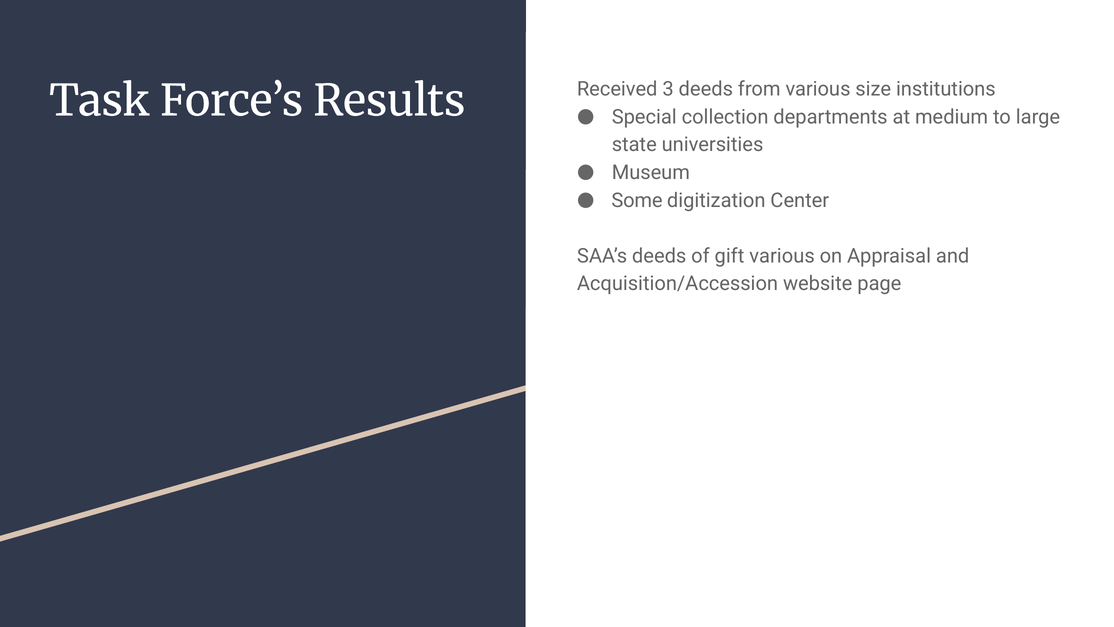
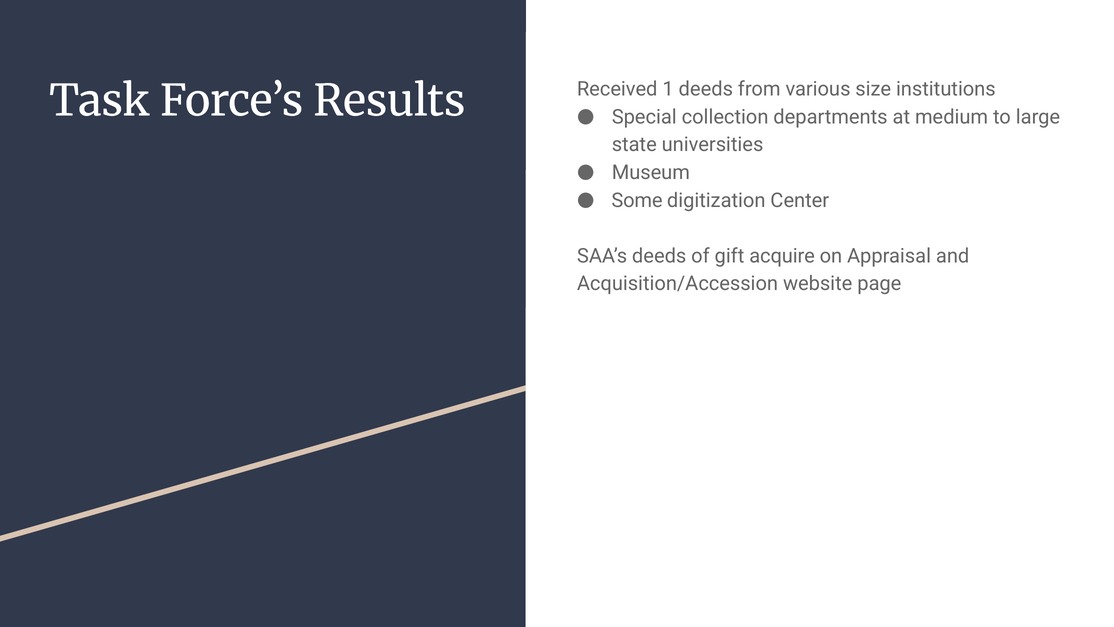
3: 3 -> 1 (668, 89)
gift various: various -> acquire (782, 256)
